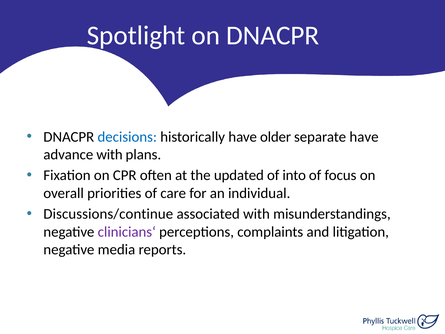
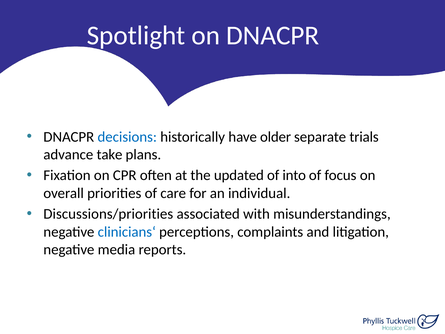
separate have: have -> trials (364, 137)
advance with: with -> take (110, 155)
Discussions/continue: Discussions/continue -> Discussions/priorities (108, 214)
clinicians‘ colour: purple -> blue (127, 232)
